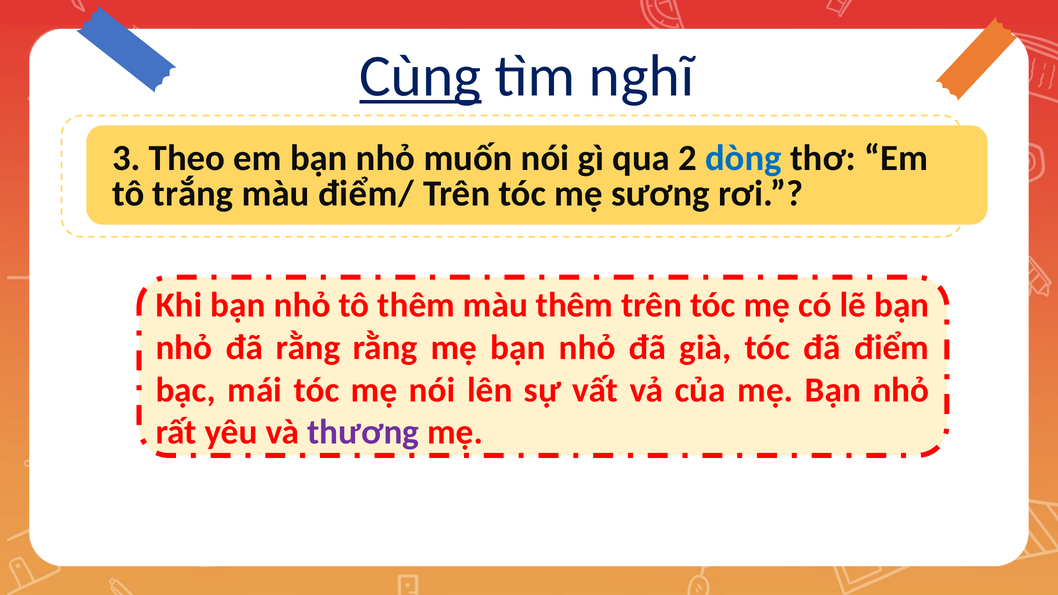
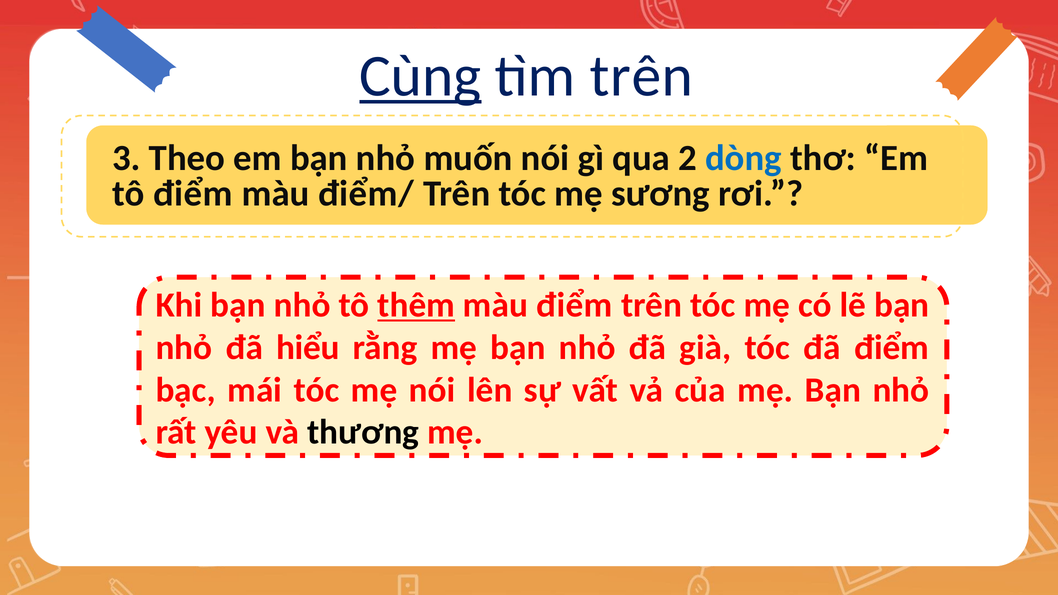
tìm nghĩ: nghĩ -> trên (641, 76)
tô trắng: trắng -> điểm (193, 194)
thêm underline: none -> present (416, 305)
màu thêm: thêm -> điểm (574, 305)
đã rằng: rằng -> hiểu (308, 348)
thương colour: purple -> black (363, 432)
